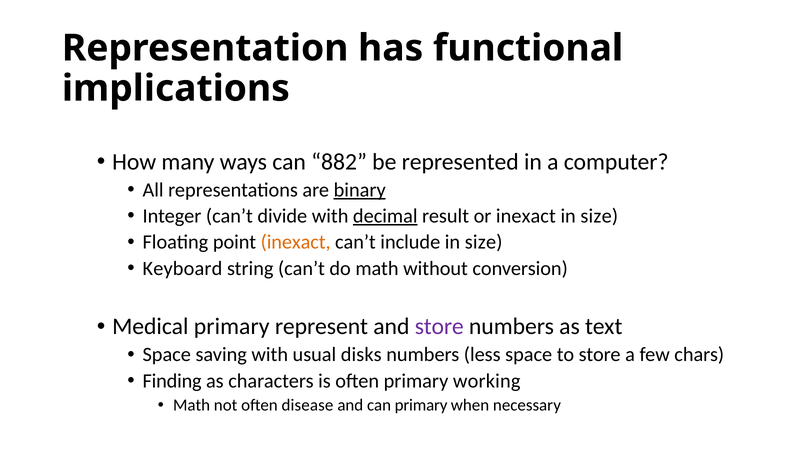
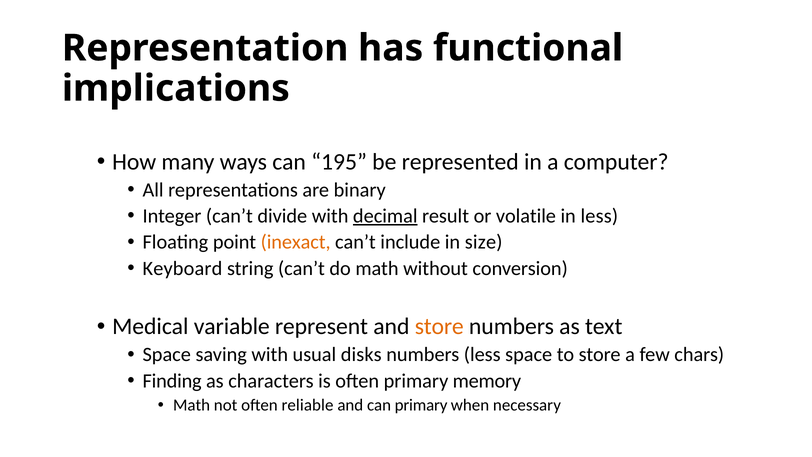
882: 882 -> 195 (339, 162)
binary underline: present -> none (360, 190)
or inexact: inexact -> volatile (526, 216)
size: size -> less (599, 216)
Medical primary: primary -> variable (232, 326)
store colour: purple -> orange (439, 326)
working: working -> memory (487, 381)
disease: disease -> reliable (307, 405)
